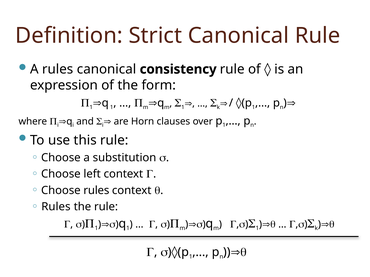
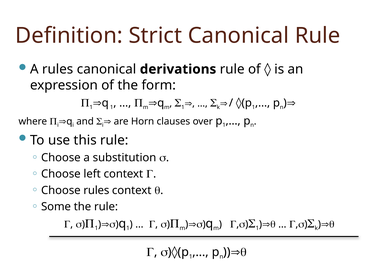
consistency: consistency -> derivations (178, 69)
Rules: Rules -> Some (56, 207)
